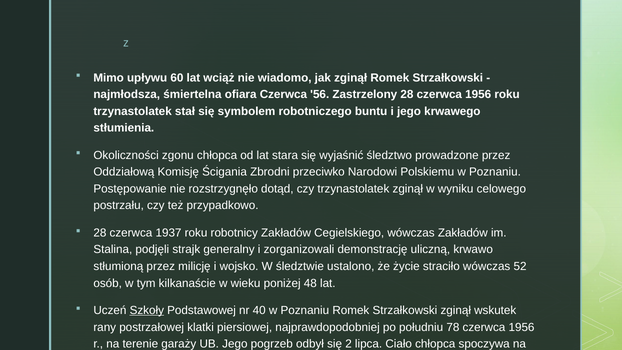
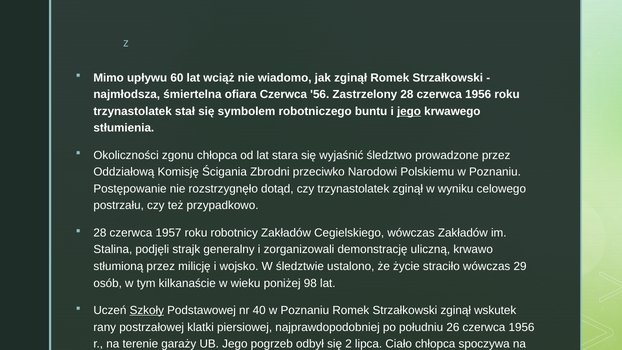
jego underline: none -> present (409, 111)
1937: 1937 -> 1957 (169, 233)
52: 52 -> 29 (520, 266)
48: 48 -> 98 (310, 283)
78: 78 -> 26 (453, 327)
